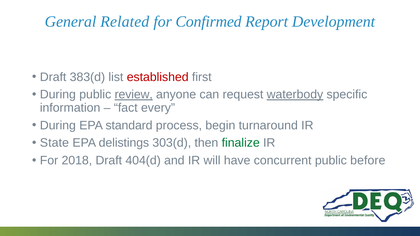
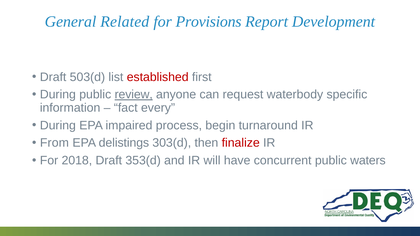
Confirmed: Confirmed -> Provisions (209, 22)
383(d: 383(d -> 503(d (87, 77)
waterbody underline: present -> none (295, 95)
standard: standard -> impaired (129, 125)
State: State -> From (54, 143)
finalize colour: green -> red (241, 143)
404(d: 404(d -> 353(d (143, 161)
before: before -> waters (368, 161)
